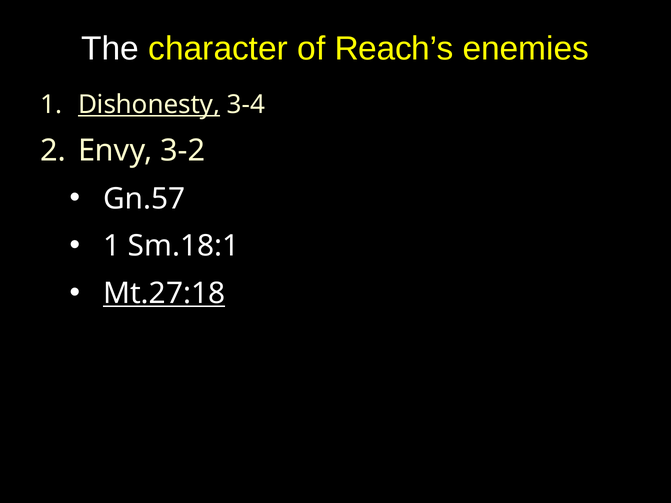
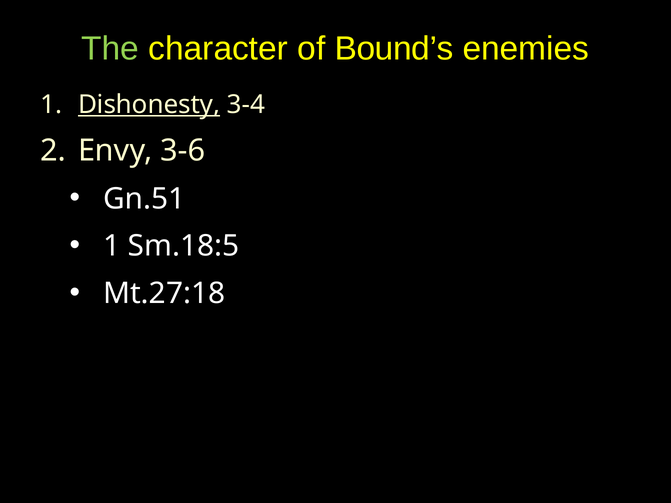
The colour: white -> light green (110, 49)
Reach’s: Reach’s -> Bound’s (394, 49)
3-2: 3-2 -> 3-6 (183, 151)
Gn.57: Gn.57 -> Gn.51 (144, 199)
Sm.18:1: Sm.18:1 -> Sm.18:5 (184, 246)
Mt.27:18 underline: present -> none (164, 294)
